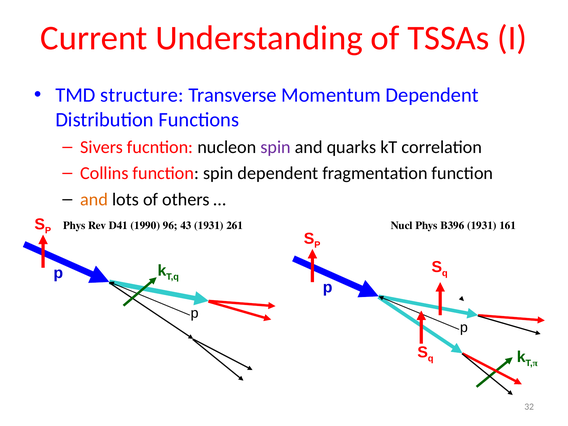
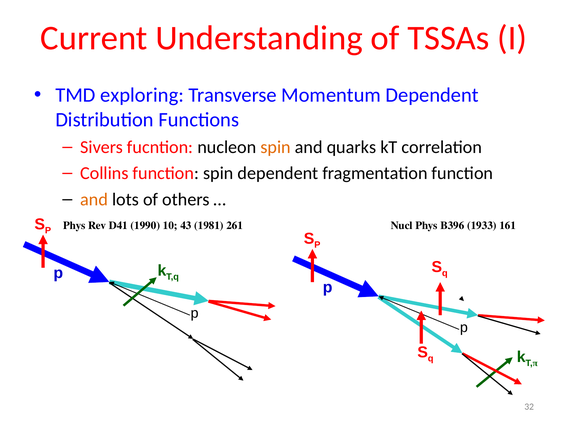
structure: structure -> exploring (142, 95)
spin colour: purple -> orange (276, 147)
96: 96 -> 10 (170, 225)
43 1931: 1931 -> 1981 (209, 225)
B396 1931: 1931 -> 1933 (482, 226)
